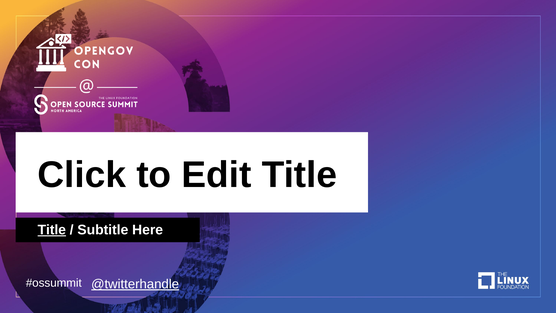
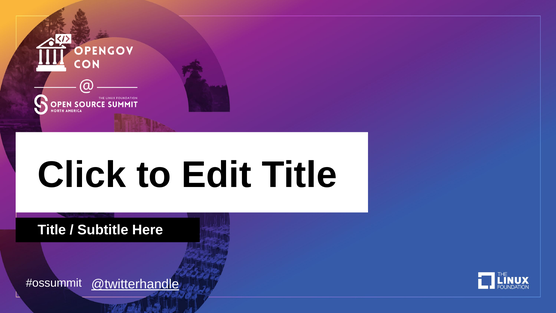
Title underline: present -> none (52, 230)
